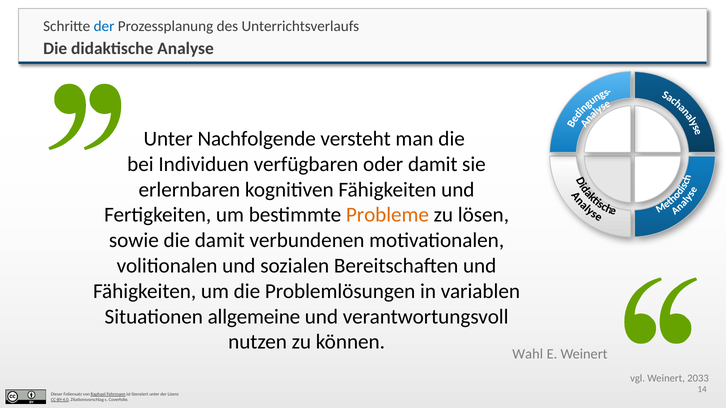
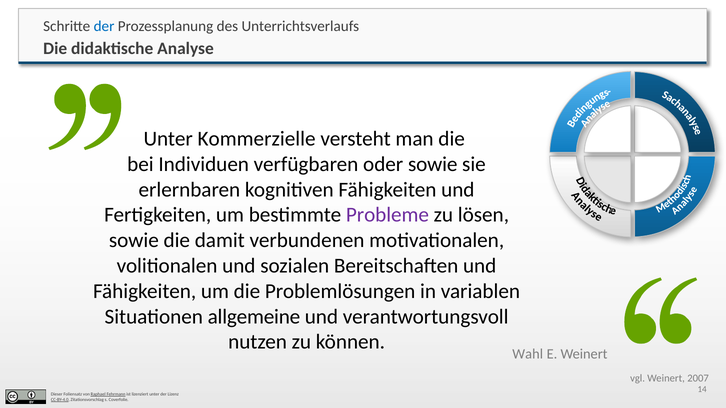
Nachfolgende: Nachfolgende -> Kommerzielle (257, 139)
oder damit: damit -> sowie (433, 164)
Probleme colour: orange -> purple (387, 215)
2033: 2033 -> 2007 (698, 379)
